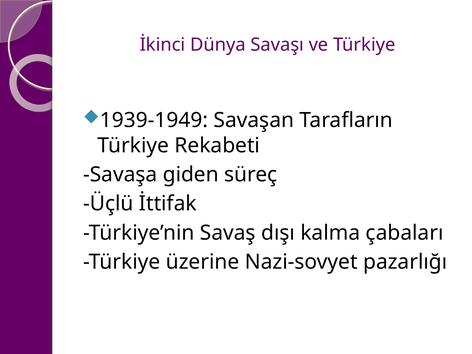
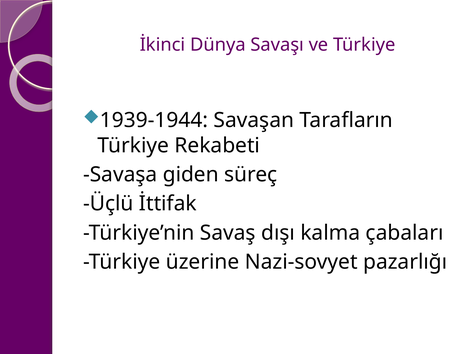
1939-1949: 1939-1949 -> 1939-1944 (154, 120)
